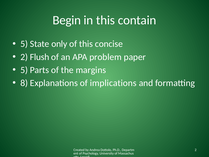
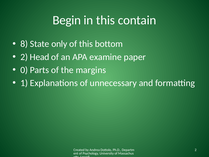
5: 5 -> 8 (24, 44)
concise: concise -> bottom (109, 44)
Flush: Flush -> Head (40, 57)
problem: problem -> examine (106, 57)
5: 5 -> 0 (24, 70)
8: 8 -> 1 (24, 83)
implications: implications -> unnecessary (113, 83)
